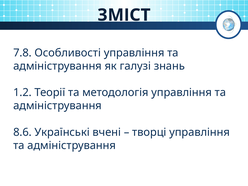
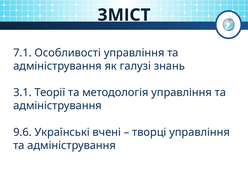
7.8: 7.8 -> 7.1 (22, 53)
1.2: 1.2 -> 3.1 (22, 92)
8.6: 8.6 -> 9.6 (22, 132)
